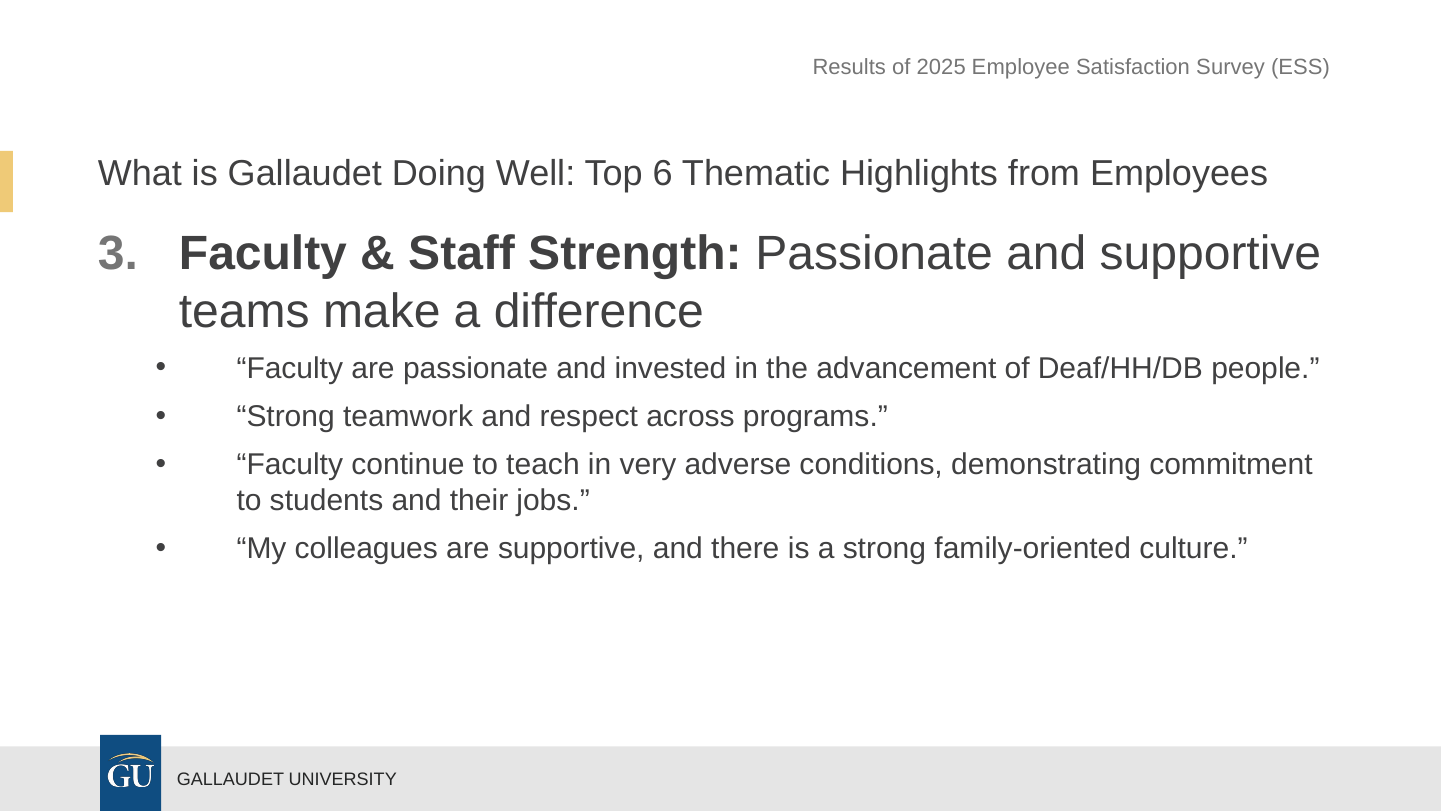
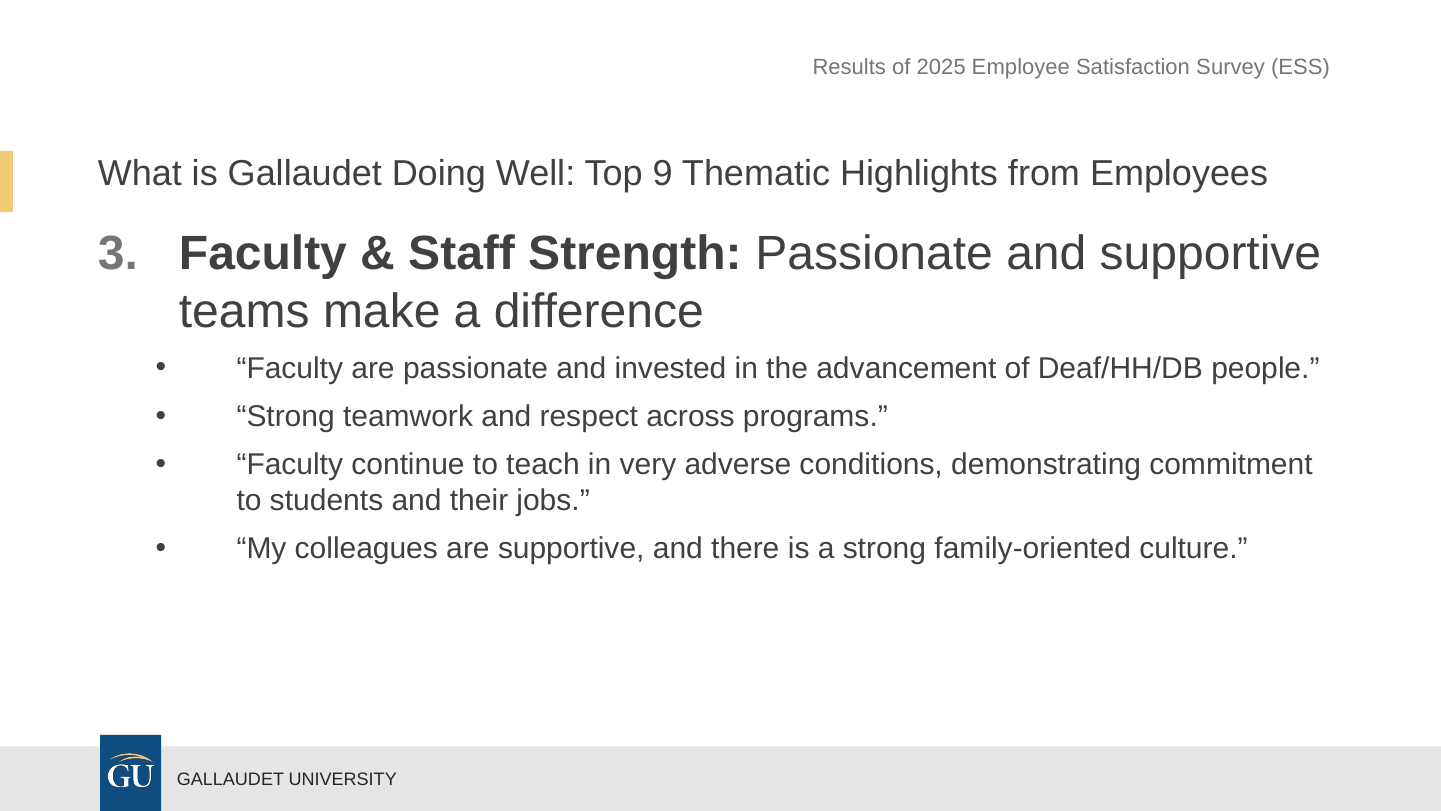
6: 6 -> 9 (663, 173)
